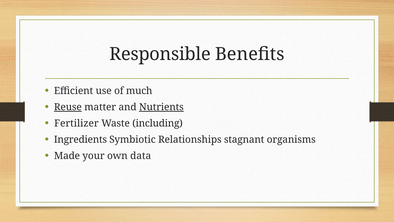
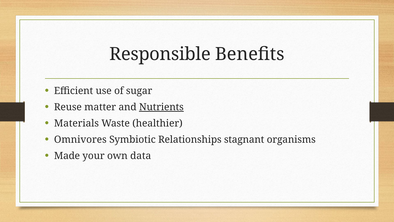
much: much -> sugar (139, 91)
Reuse underline: present -> none (68, 107)
Fertilizer: Fertilizer -> Materials (76, 123)
including: including -> healthier (157, 123)
Ingredients: Ingredients -> Omnivores (80, 139)
